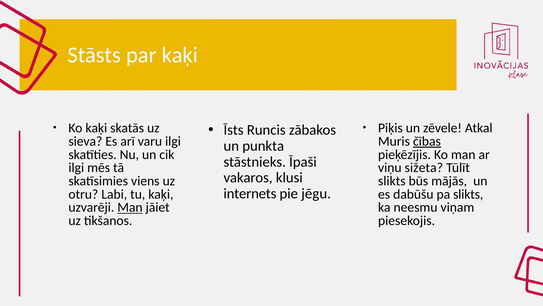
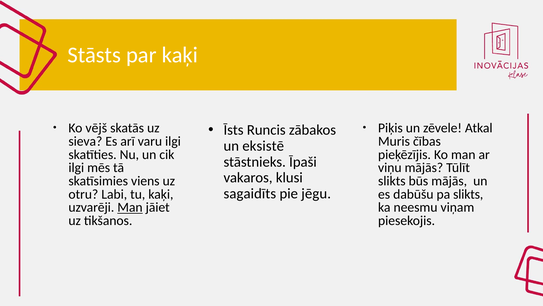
Ko kaķi: kaķi -> vējš (96, 128)
čības underline: present -> none (427, 141)
punkta: punkta -> eksistē (263, 146)
viņu sižeta: sižeta -> mājās (424, 167)
internets: internets -> sagaidīts (250, 193)
